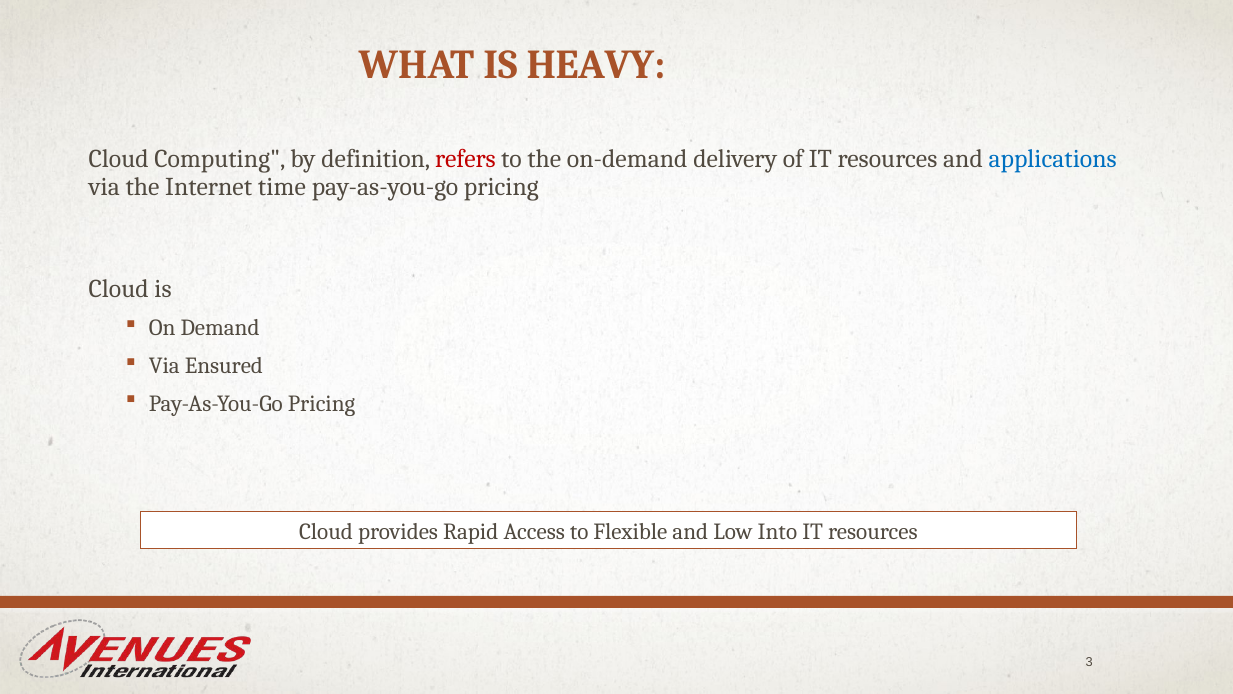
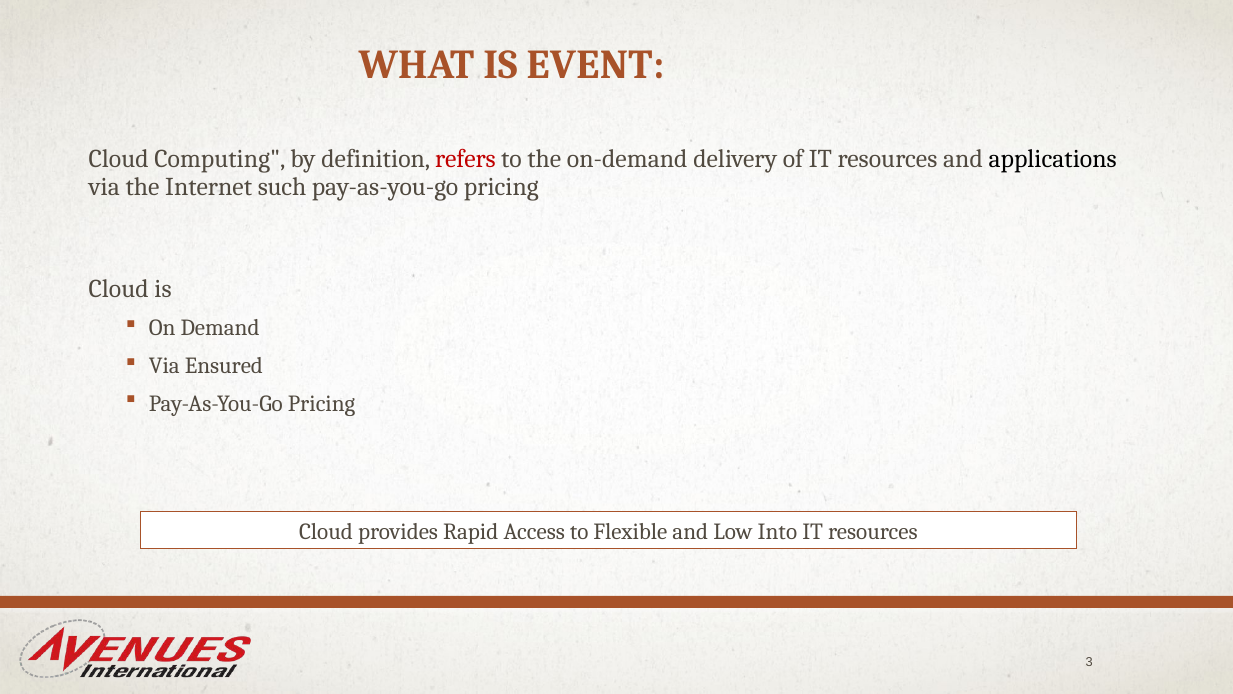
HEAVY: HEAVY -> EVENT (596, 65)
applications colour: blue -> black (1053, 159)
time: time -> such (282, 187)
